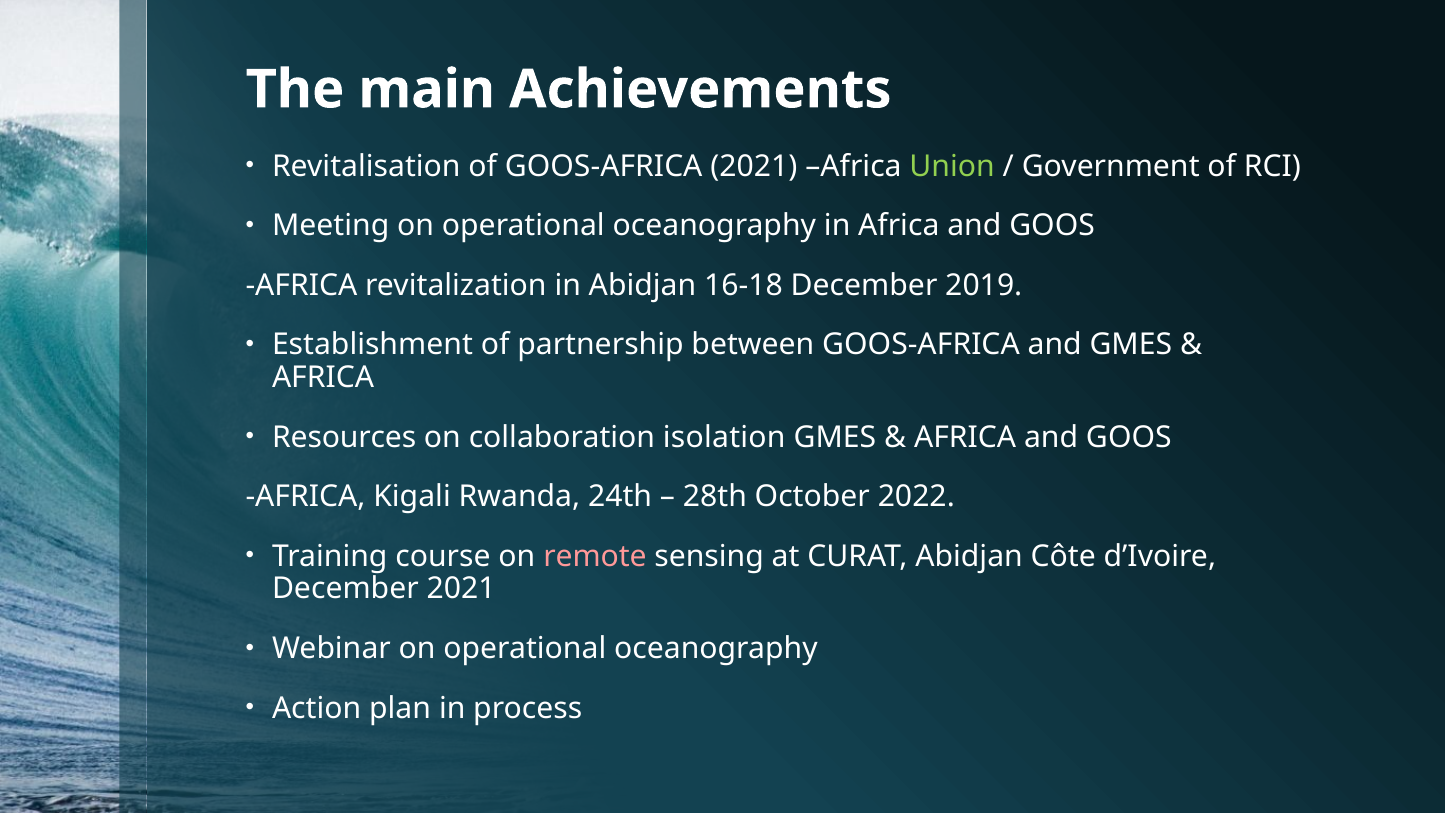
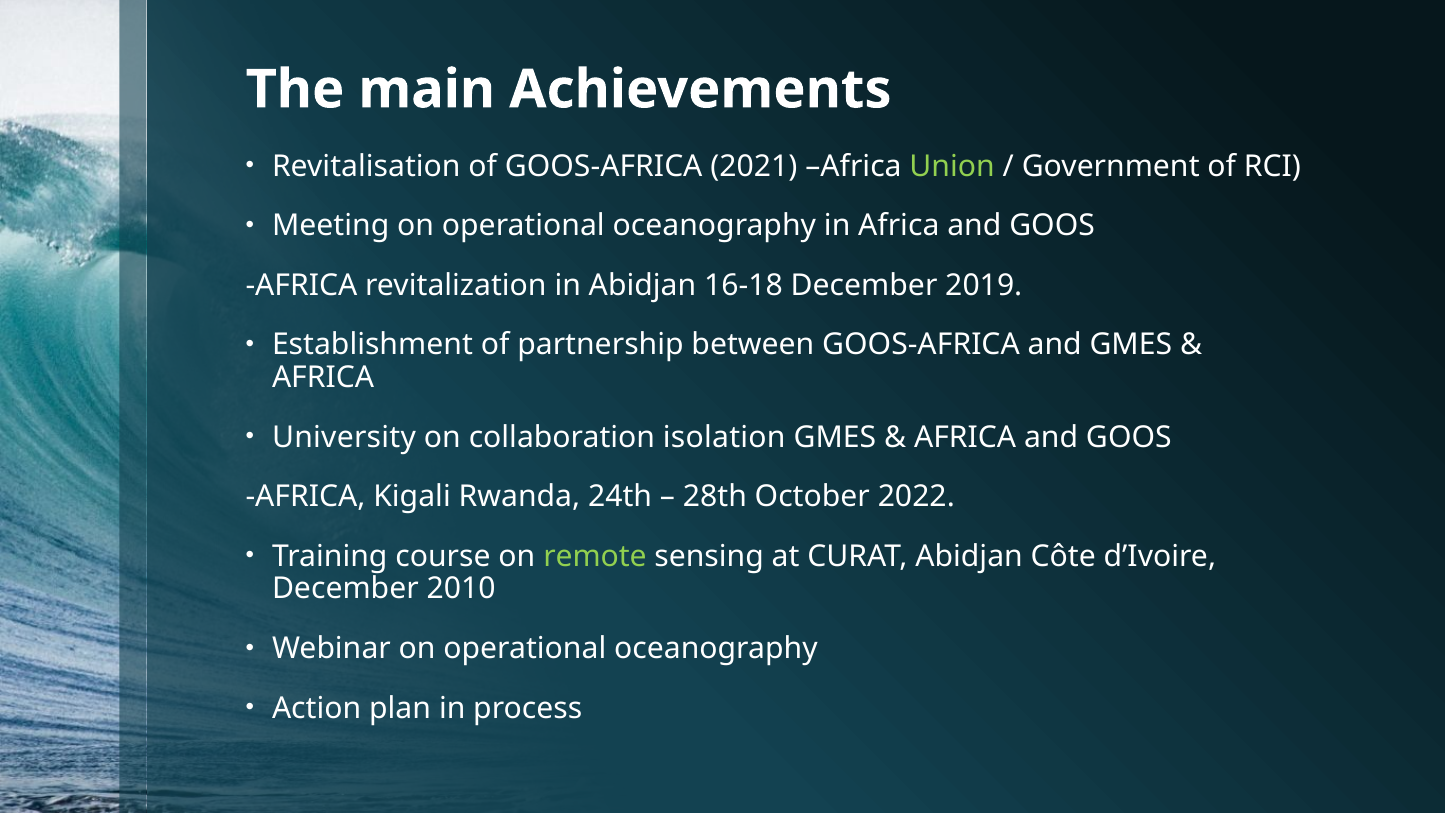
Resources: Resources -> University (344, 437)
remote colour: pink -> light green (595, 556)
December 2021: 2021 -> 2010 (461, 589)
